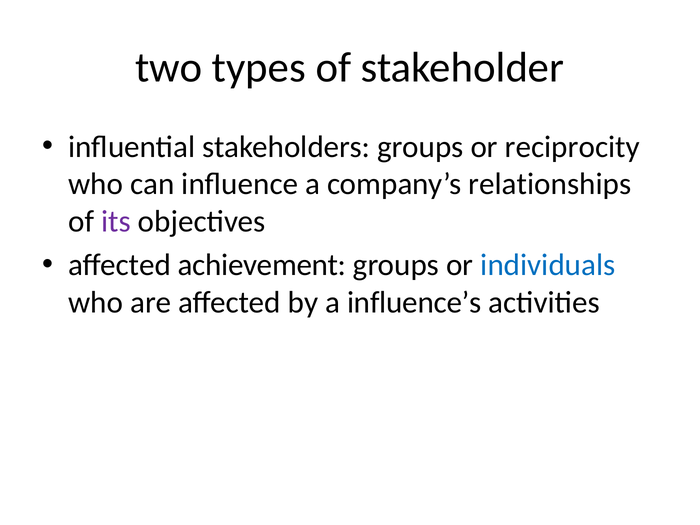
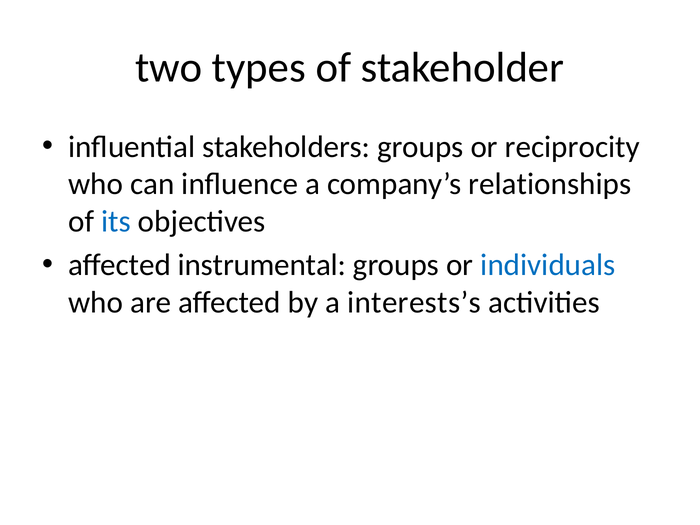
its colour: purple -> blue (116, 222)
achievement: achievement -> instrumental (262, 265)
influence’s: influence’s -> interests’s (414, 302)
